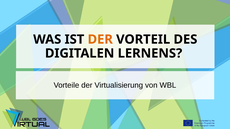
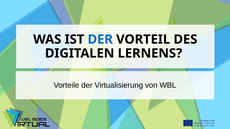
DER colour: orange -> blue (100, 40)
